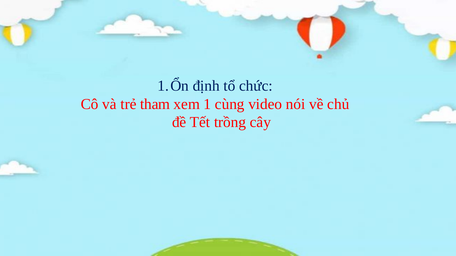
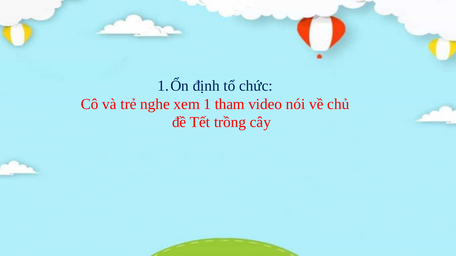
tham: tham -> nghe (155, 104)
cùng: cùng -> tham (230, 104)
